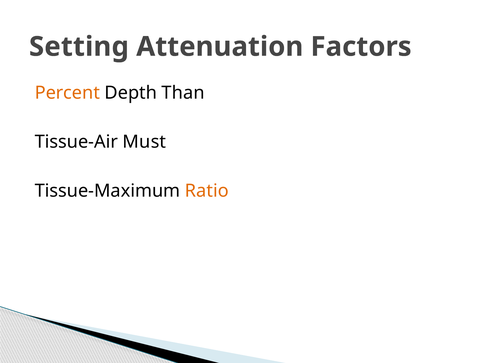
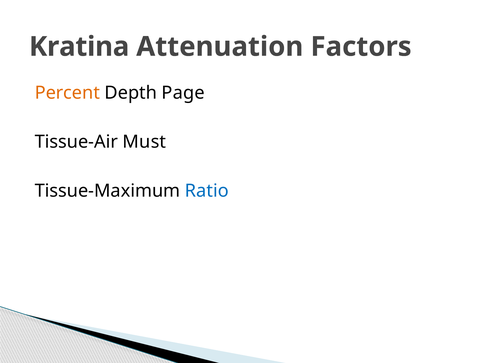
Setting: Setting -> Kratina (79, 47)
Than: Than -> Page (183, 93)
Ratio colour: orange -> blue (207, 191)
